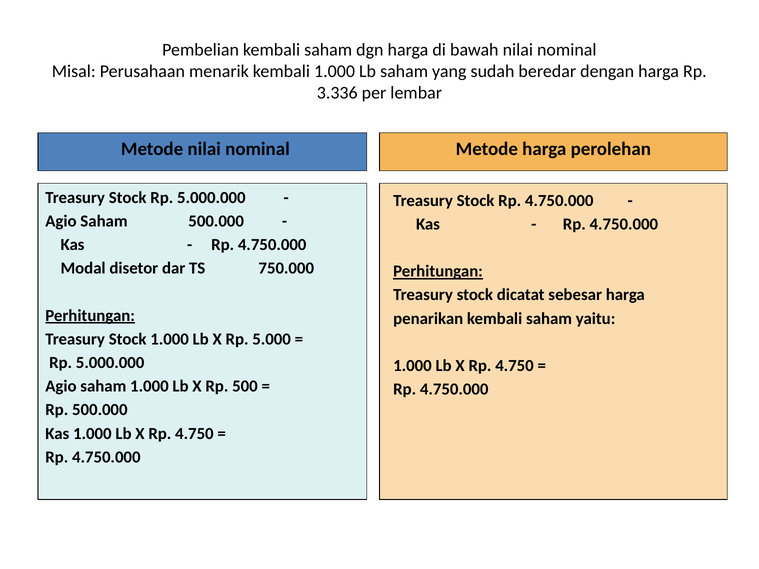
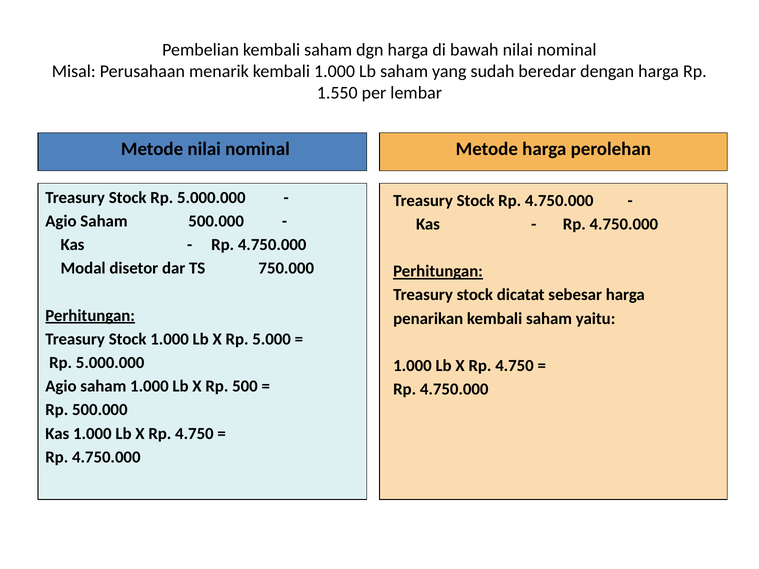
3.336: 3.336 -> 1.550 (337, 93)
